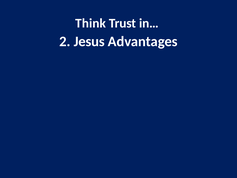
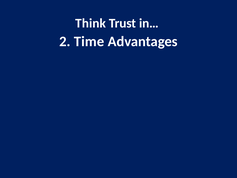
Jesus: Jesus -> Time (89, 41)
